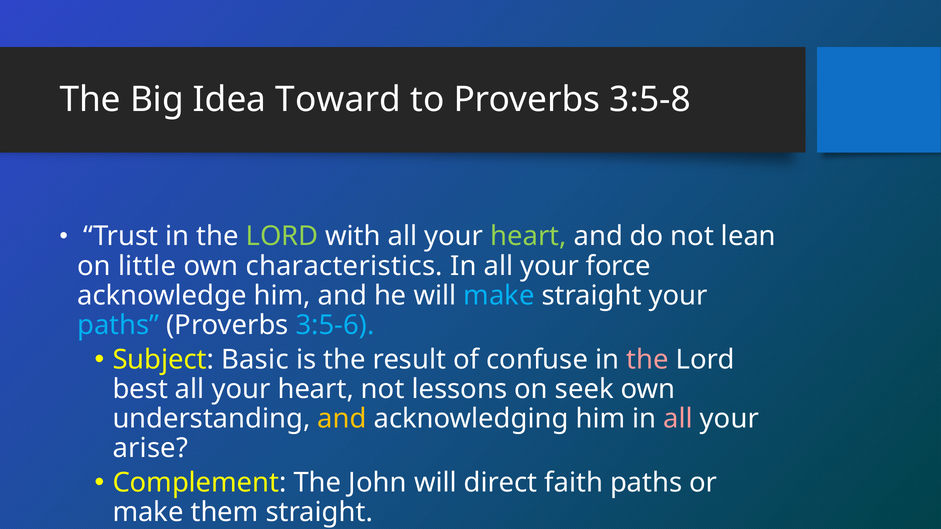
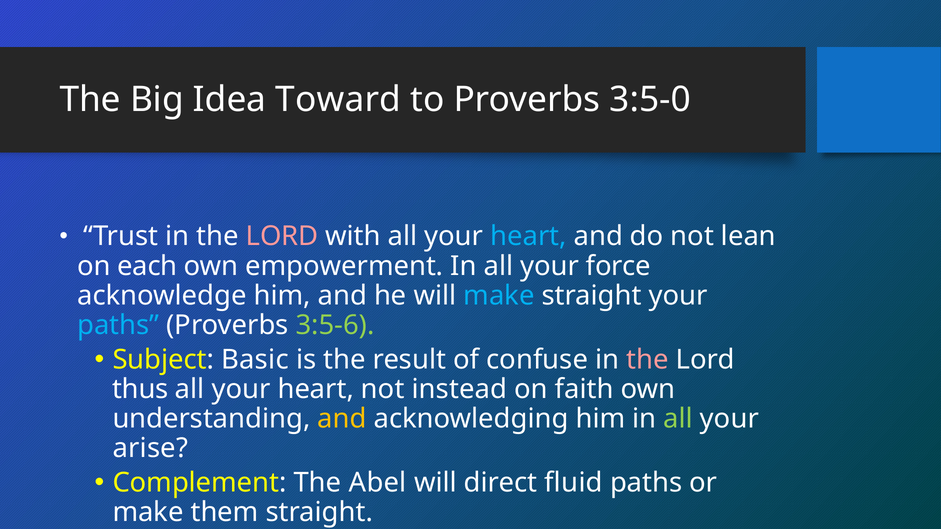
3:5-8: 3:5-8 -> 3:5-0 (650, 100)
LORD colour: light green -> pink (282, 237)
heart colour: light green -> light blue (528, 237)
little: little -> each (147, 266)
characteristics: characteristics -> empowerment (344, 266)
3:5-6 colour: light blue -> light green (335, 325)
best: best -> thus (140, 389)
lessons: lessons -> instead (459, 389)
seek: seek -> faith (584, 389)
all colour: pink -> light green (678, 419)
John: John -> Abel (378, 483)
faith: faith -> fluid (574, 483)
